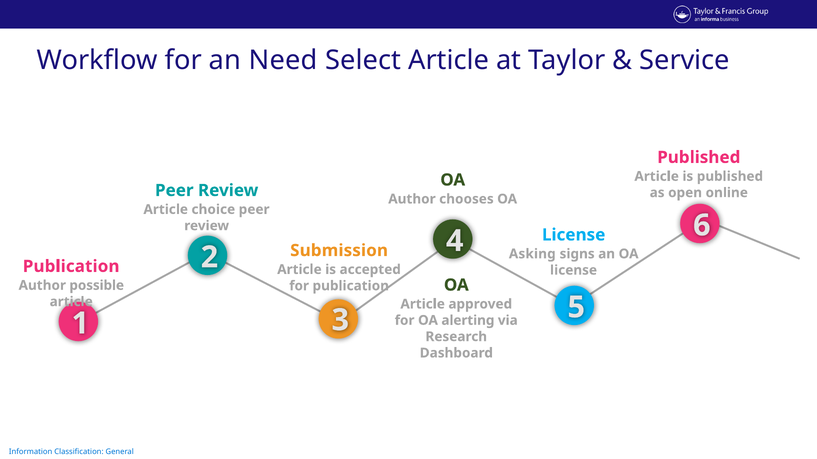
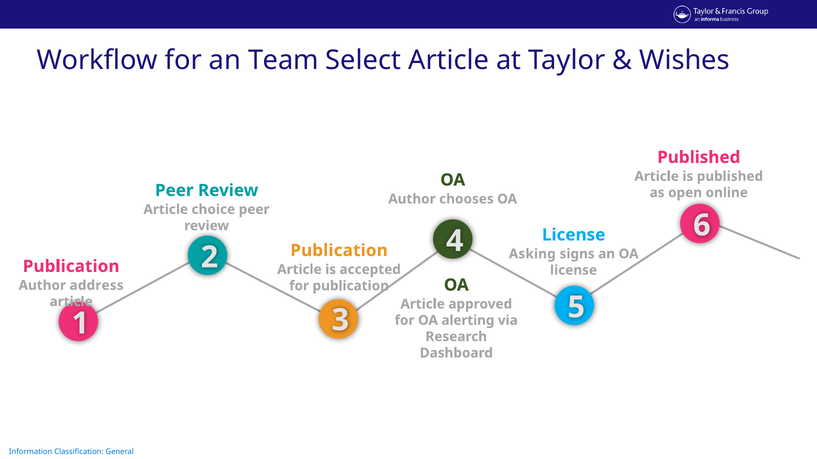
Need: Need -> Team (283, 60)
Service: Service -> Wishes (685, 60)
Submission: Submission -> Publication (339, 251)
possible: possible -> address (97, 286)
